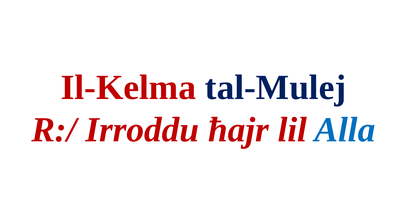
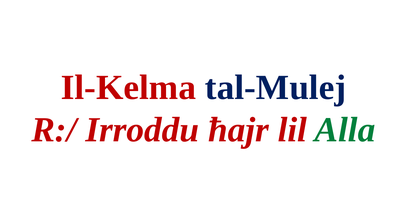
Alla colour: blue -> green (345, 130)
